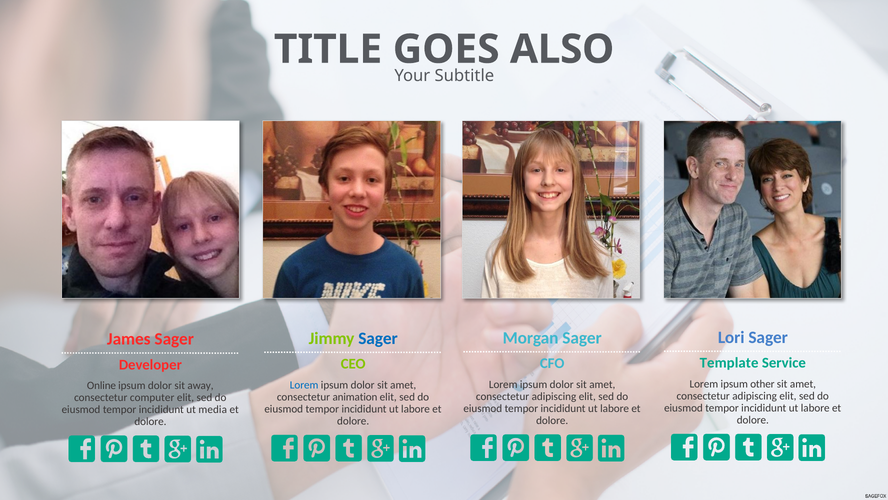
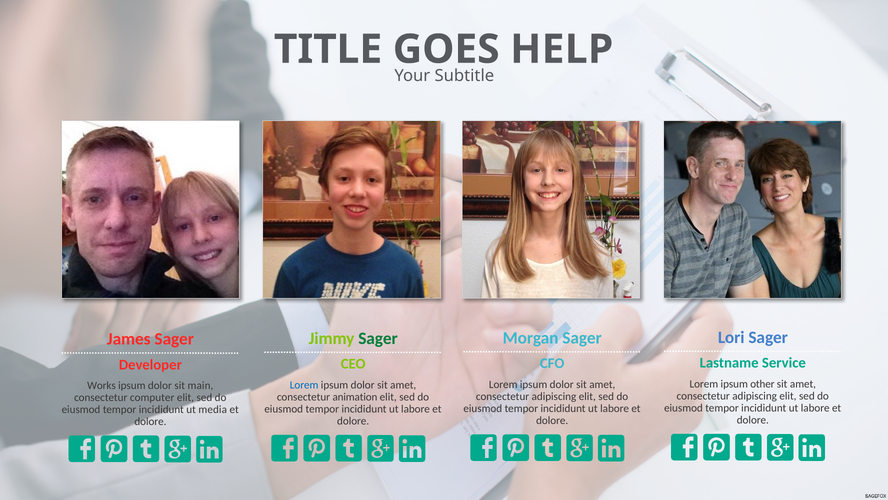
ALSO: ALSO -> HELP (562, 49)
Sager colour: blue -> green (378, 338)
Template: Template -> Lastname (729, 363)
Online: Online -> Works (101, 385)
away: away -> main (200, 385)
